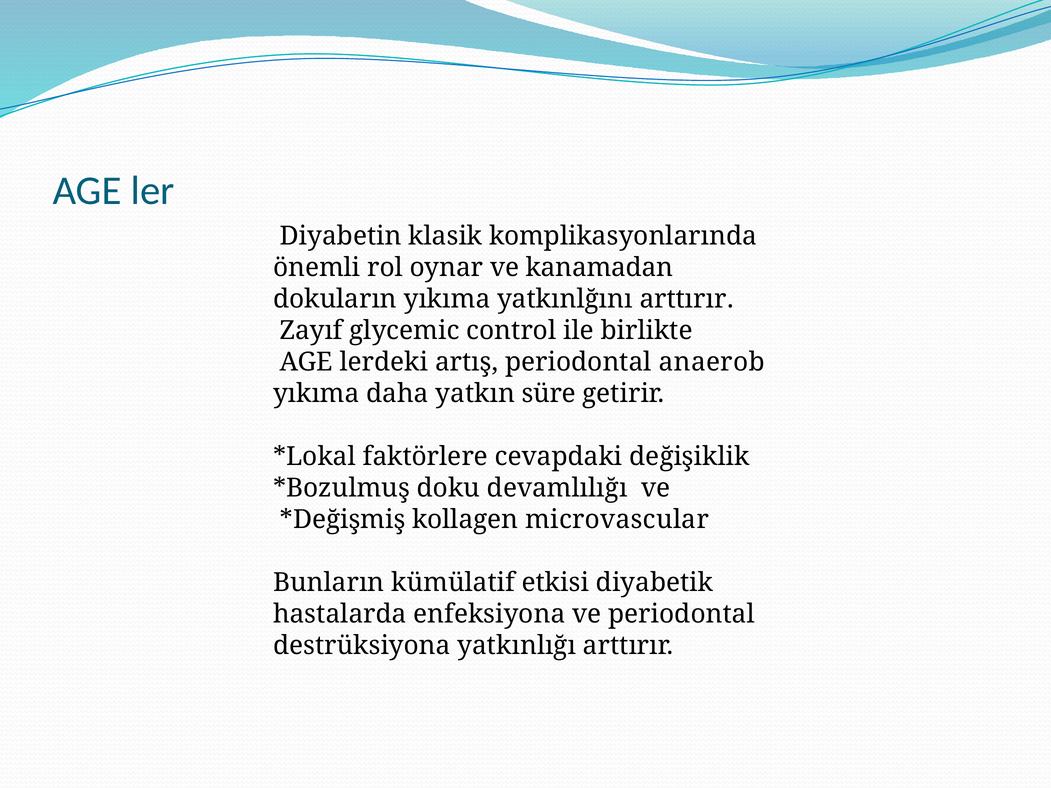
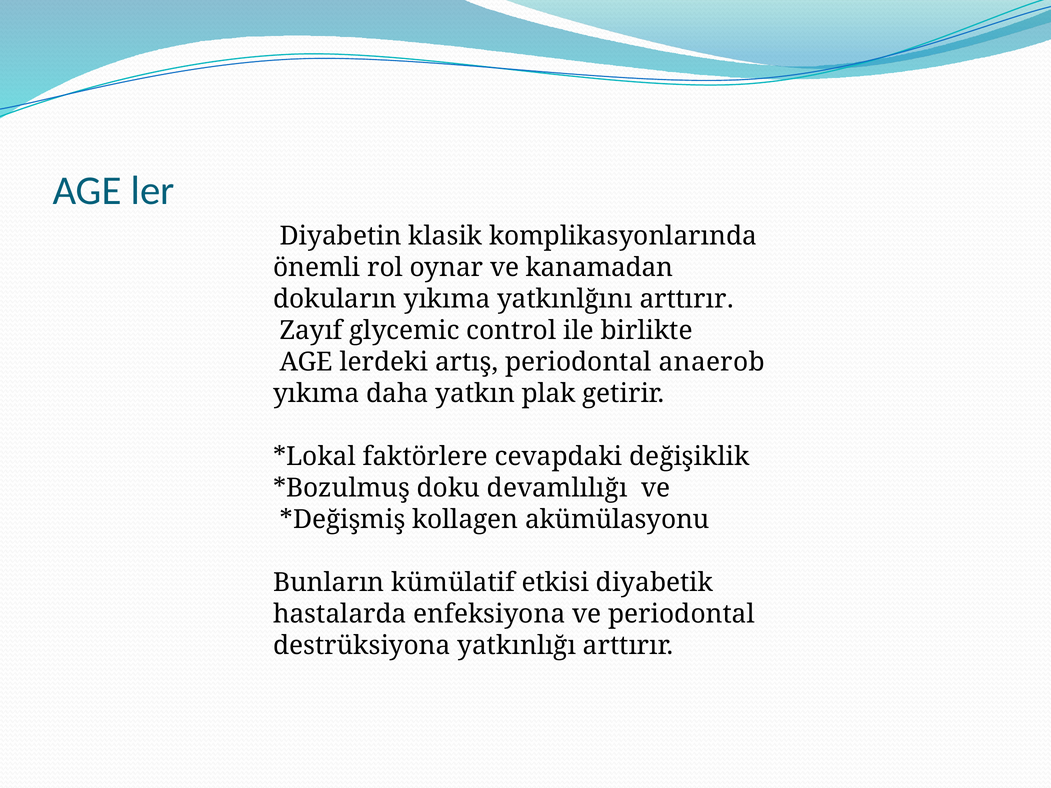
süre: süre -> plak (549, 394)
microvascular: microvascular -> akümülasyonu (617, 520)
